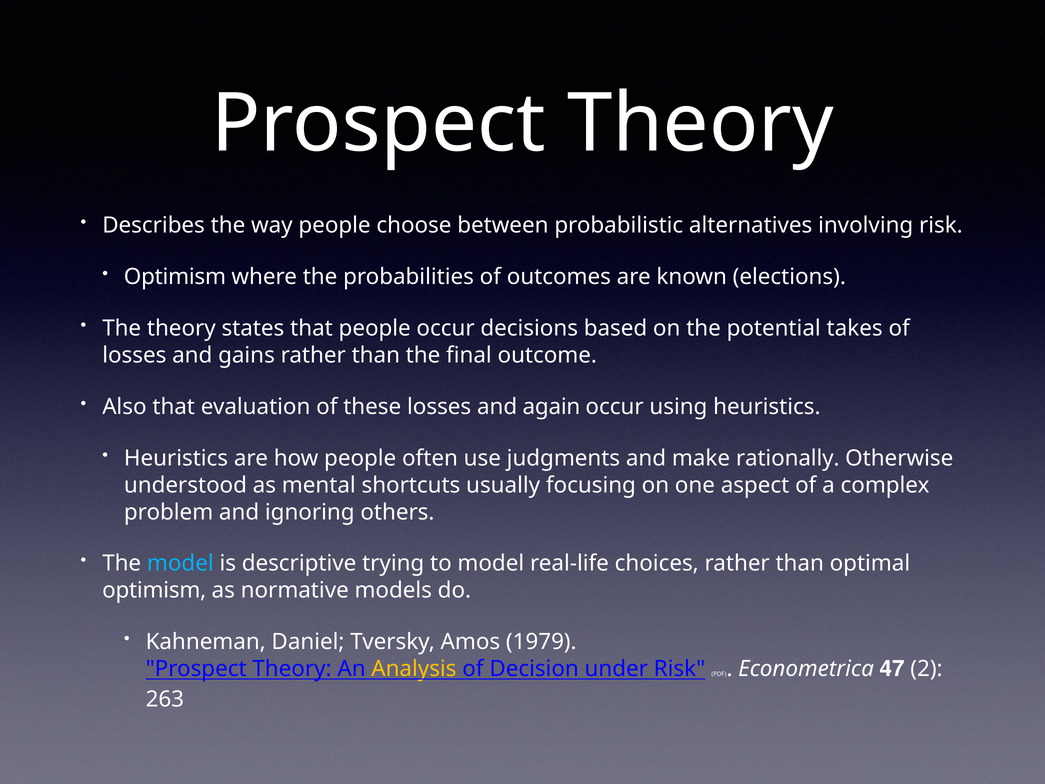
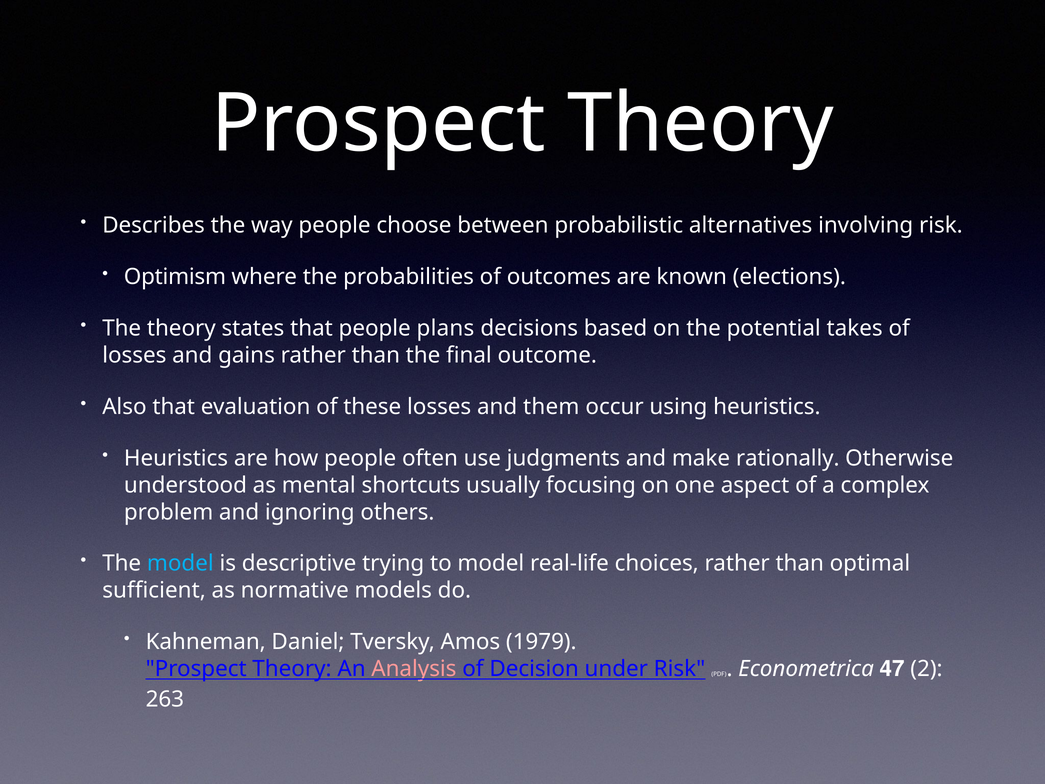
people occur: occur -> plans (445, 328)
again: again -> them (551, 407)
optimism: optimism -> sufficient (154, 590)
Analysis colour: yellow -> pink (414, 669)
